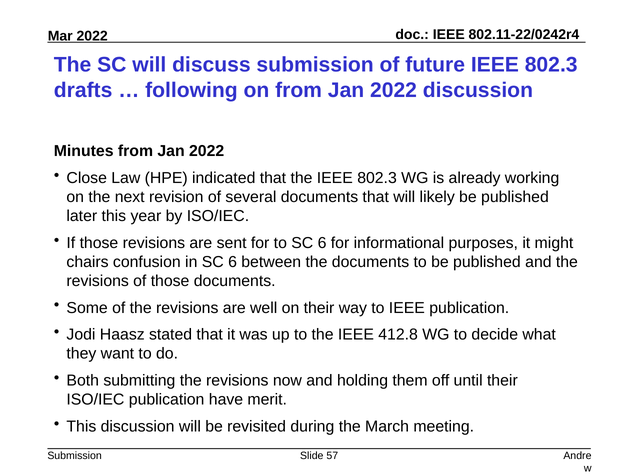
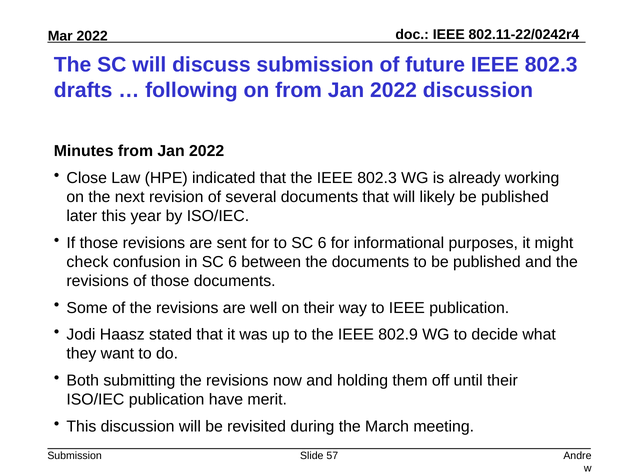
chairs: chairs -> check (87, 262)
412.8: 412.8 -> 802.9 (398, 335)
